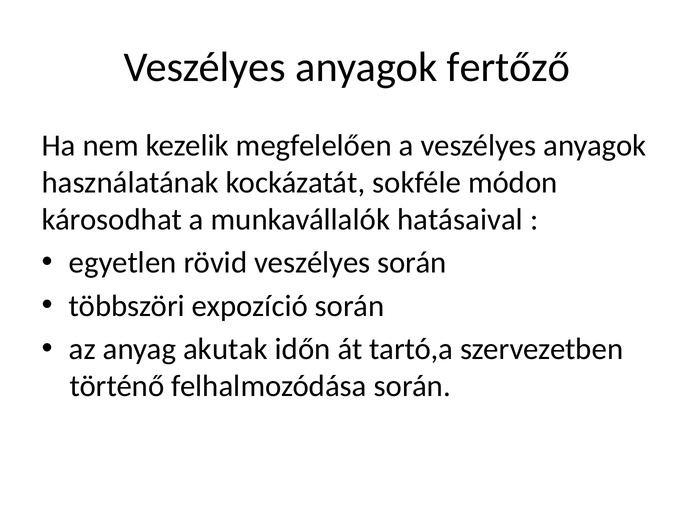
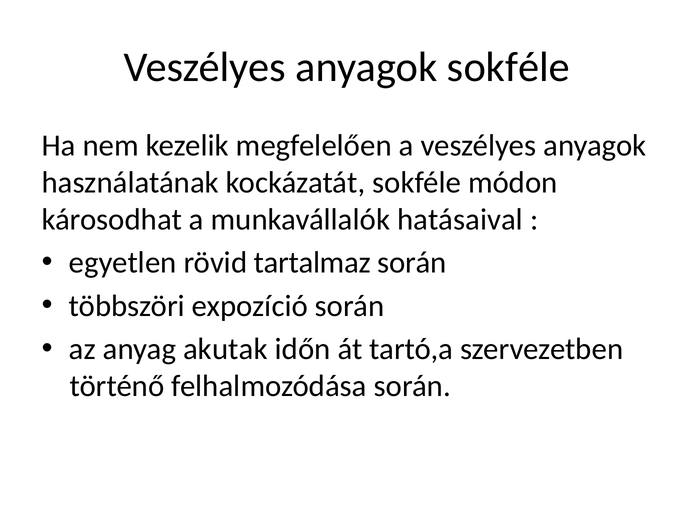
anyagok fertőző: fertőző -> sokféle (508, 67)
rövid veszélyes: veszélyes -> tartalmaz (312, 263)
